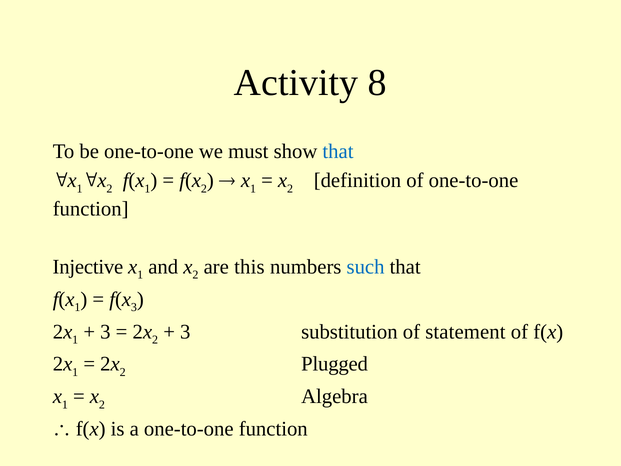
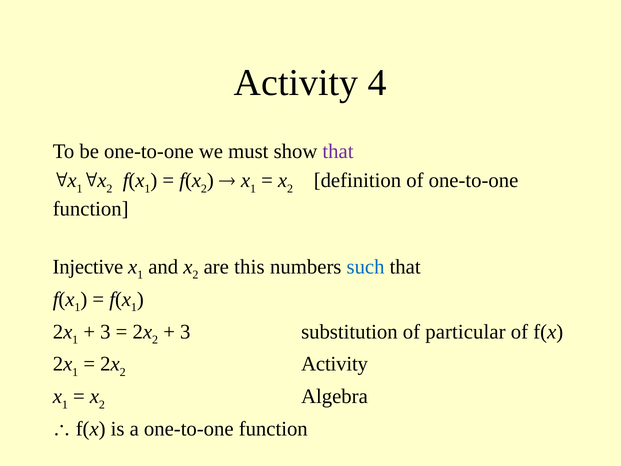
8: 8 -> 4 (377, 83)
that colour: blue -> purple (338, 152)
3: 3 -> 1 (134, 307)
statement: statement -> particular (465, 331)
2 Plugged: Plugged -> Activity (335, 364)
